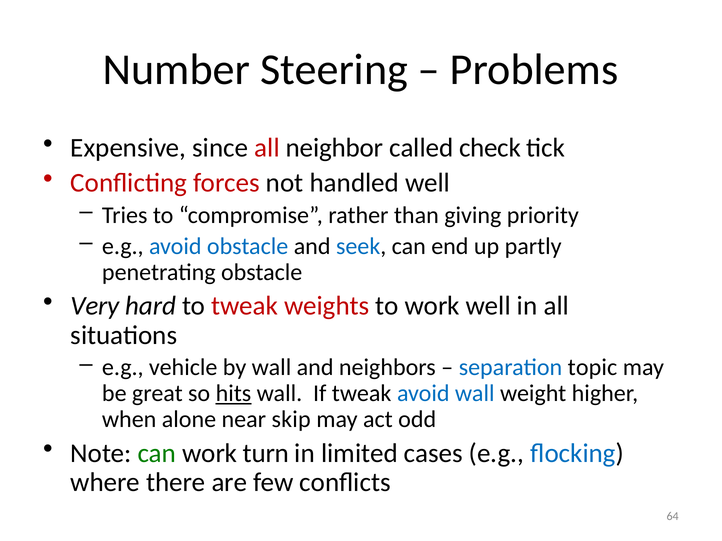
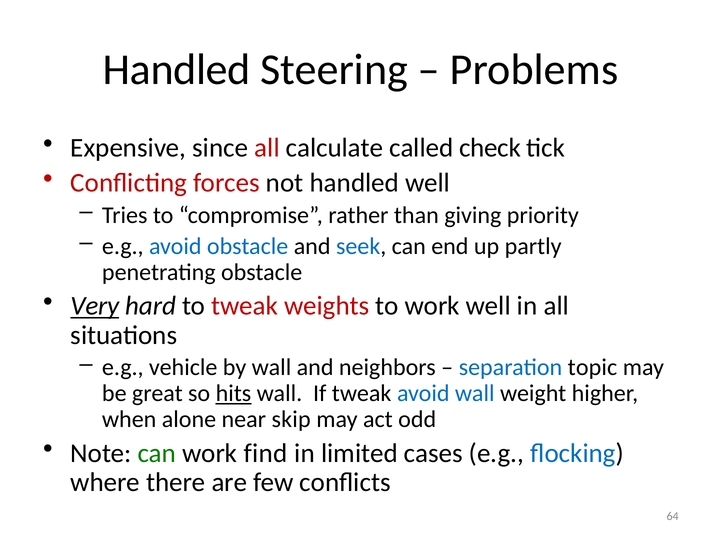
Number: Number -> Handled (177, 70)
neighbor: neighbor -> calculate (334, 148)
Very underline: none -> present (95, 306)
turn: turn -> find (266, 454)
